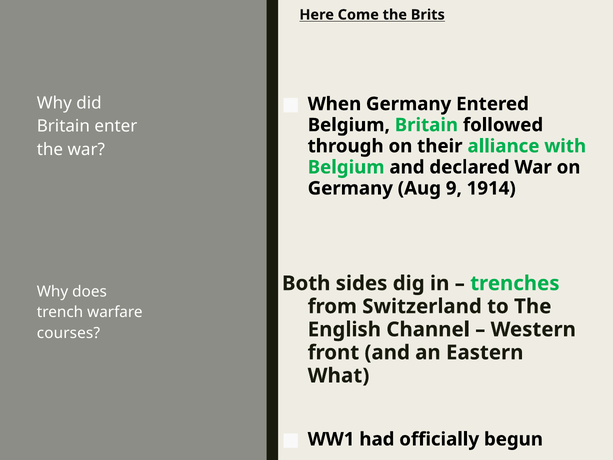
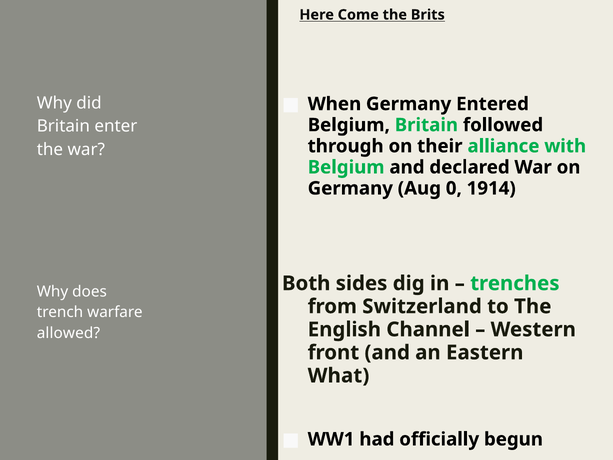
9: 9 -> 0 (454, 188)
courses: courses -> allowed (68, 333)
